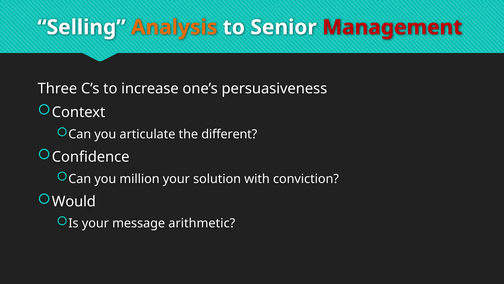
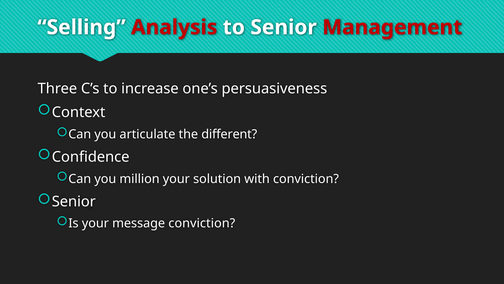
Analysis colour: orange -> red (174, 27)
Would: Would -> Senior (74, 201)
message arithmetic: arithmetic -> conviction (202, 223)
